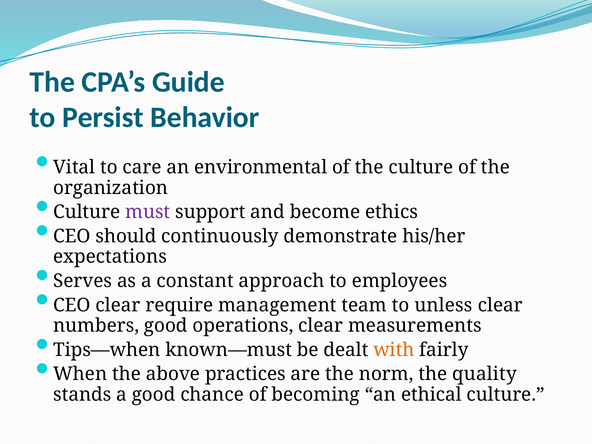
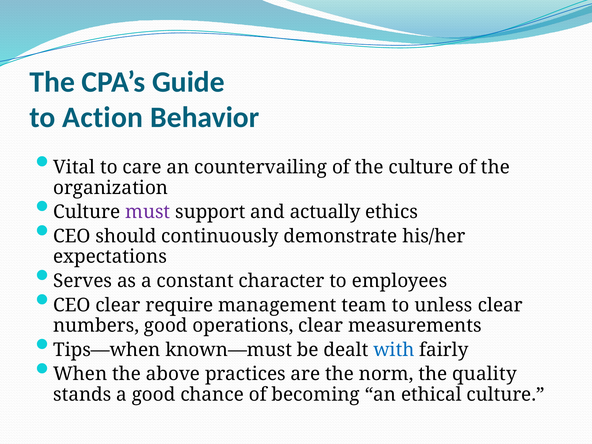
Persist: Persist -> Action (103, 117)
environmental: environmental -> countervailing (261, 167)
become: become -> actually (325, 212)
approach: approach -> character (282, 281)
with colour: orange -> blue (394, 350)
